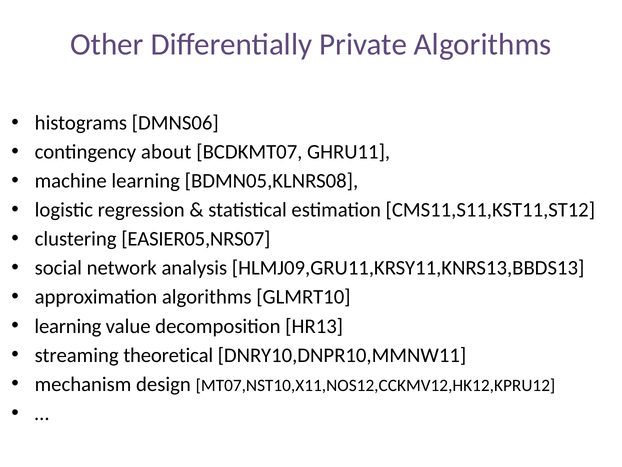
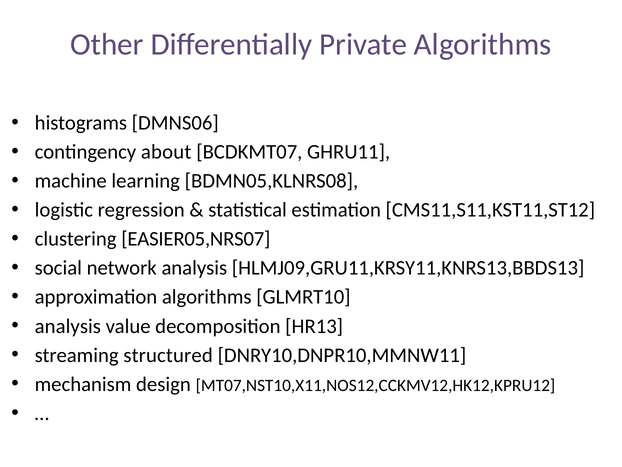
learning: learning -> analysis (68, 326)
theoretical: theoretical -> structured (168, 355)
